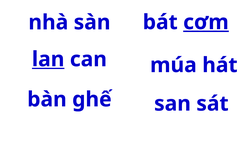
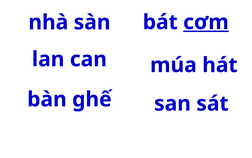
lan underline: present -> none (48, 59)
